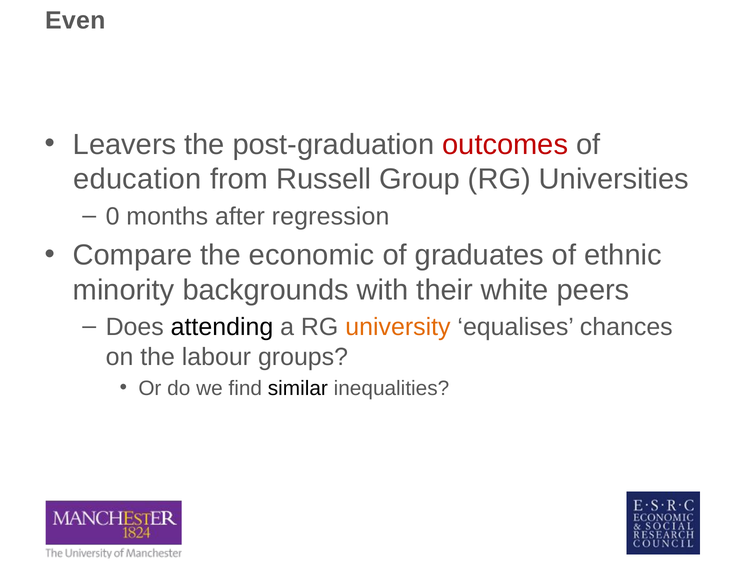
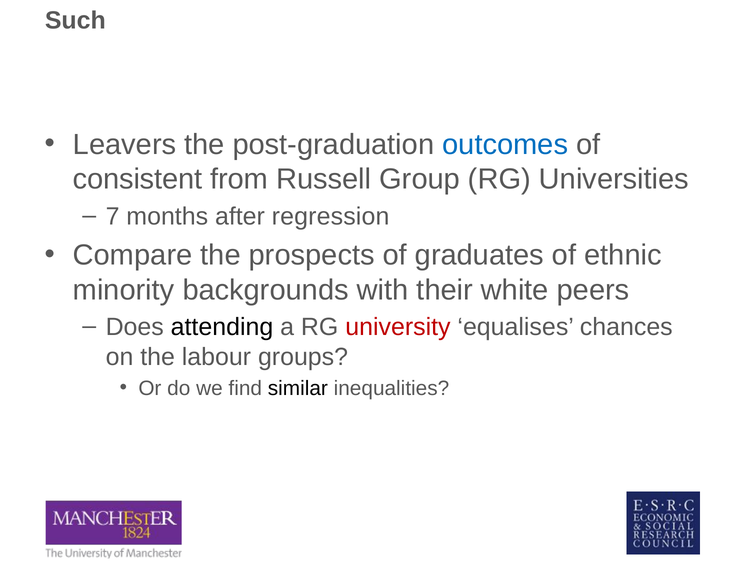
Even: Even -> Such (75, 21)
outcomes colour: red -> blue (505, 144)
education: education -> consistent (138, 179)
0: 0 -> 7 (113, 216)
economic: economic -> prospects (312, 255)
university colour: orange -> red (398, 327)
